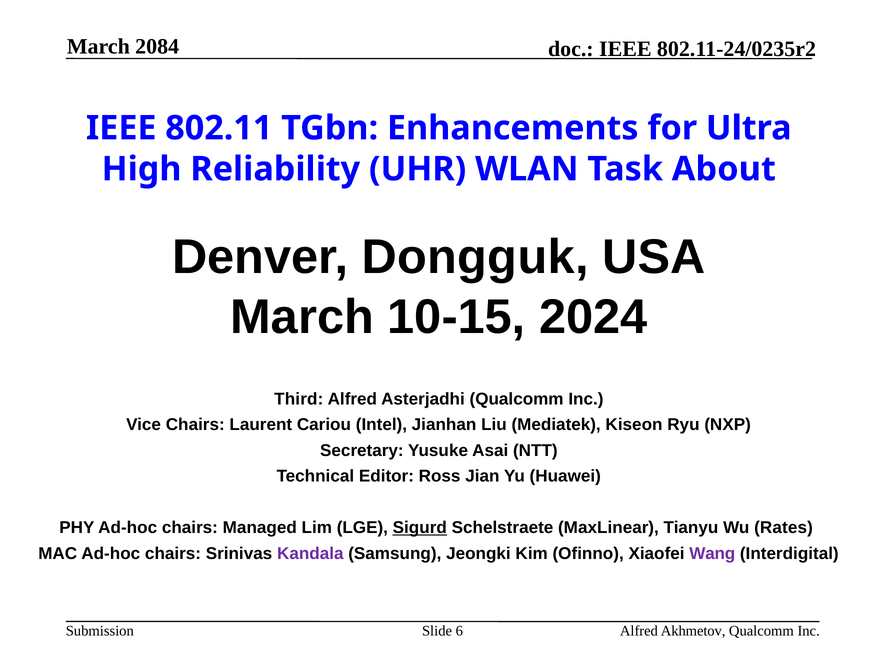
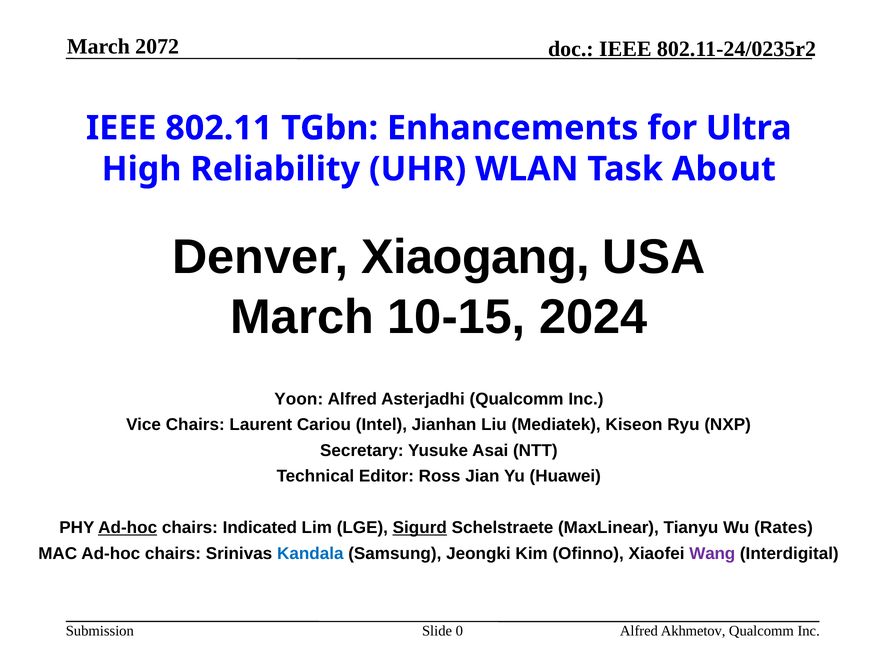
2084: 2084 -> 2072 (157, 47)
Dongguk: Dongguk -> Xiaogang (476, 257)
Third: Third -> Yoon (299, 399)
Ad-hoc underline: none -> present (128, 528)
Managed: Managed -> Indicated (260, 528)
Kandala colour: purple -> blue (310, 554)
6: 6 -> 0 (459, 632)
